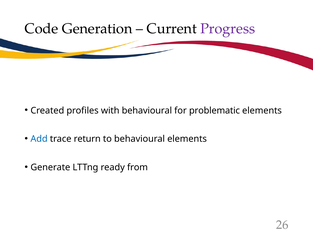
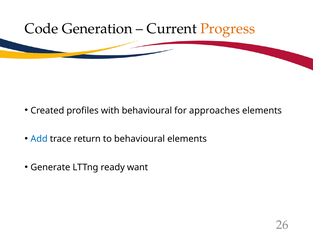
Progress colour: purple -> orange (228, 29)
problematic: problematic -> approaches (214, 110)
from: from -> want (138, 167)
